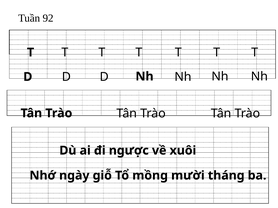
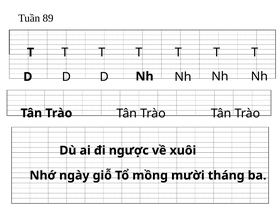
92: 92 -> 89 (48, 18)
